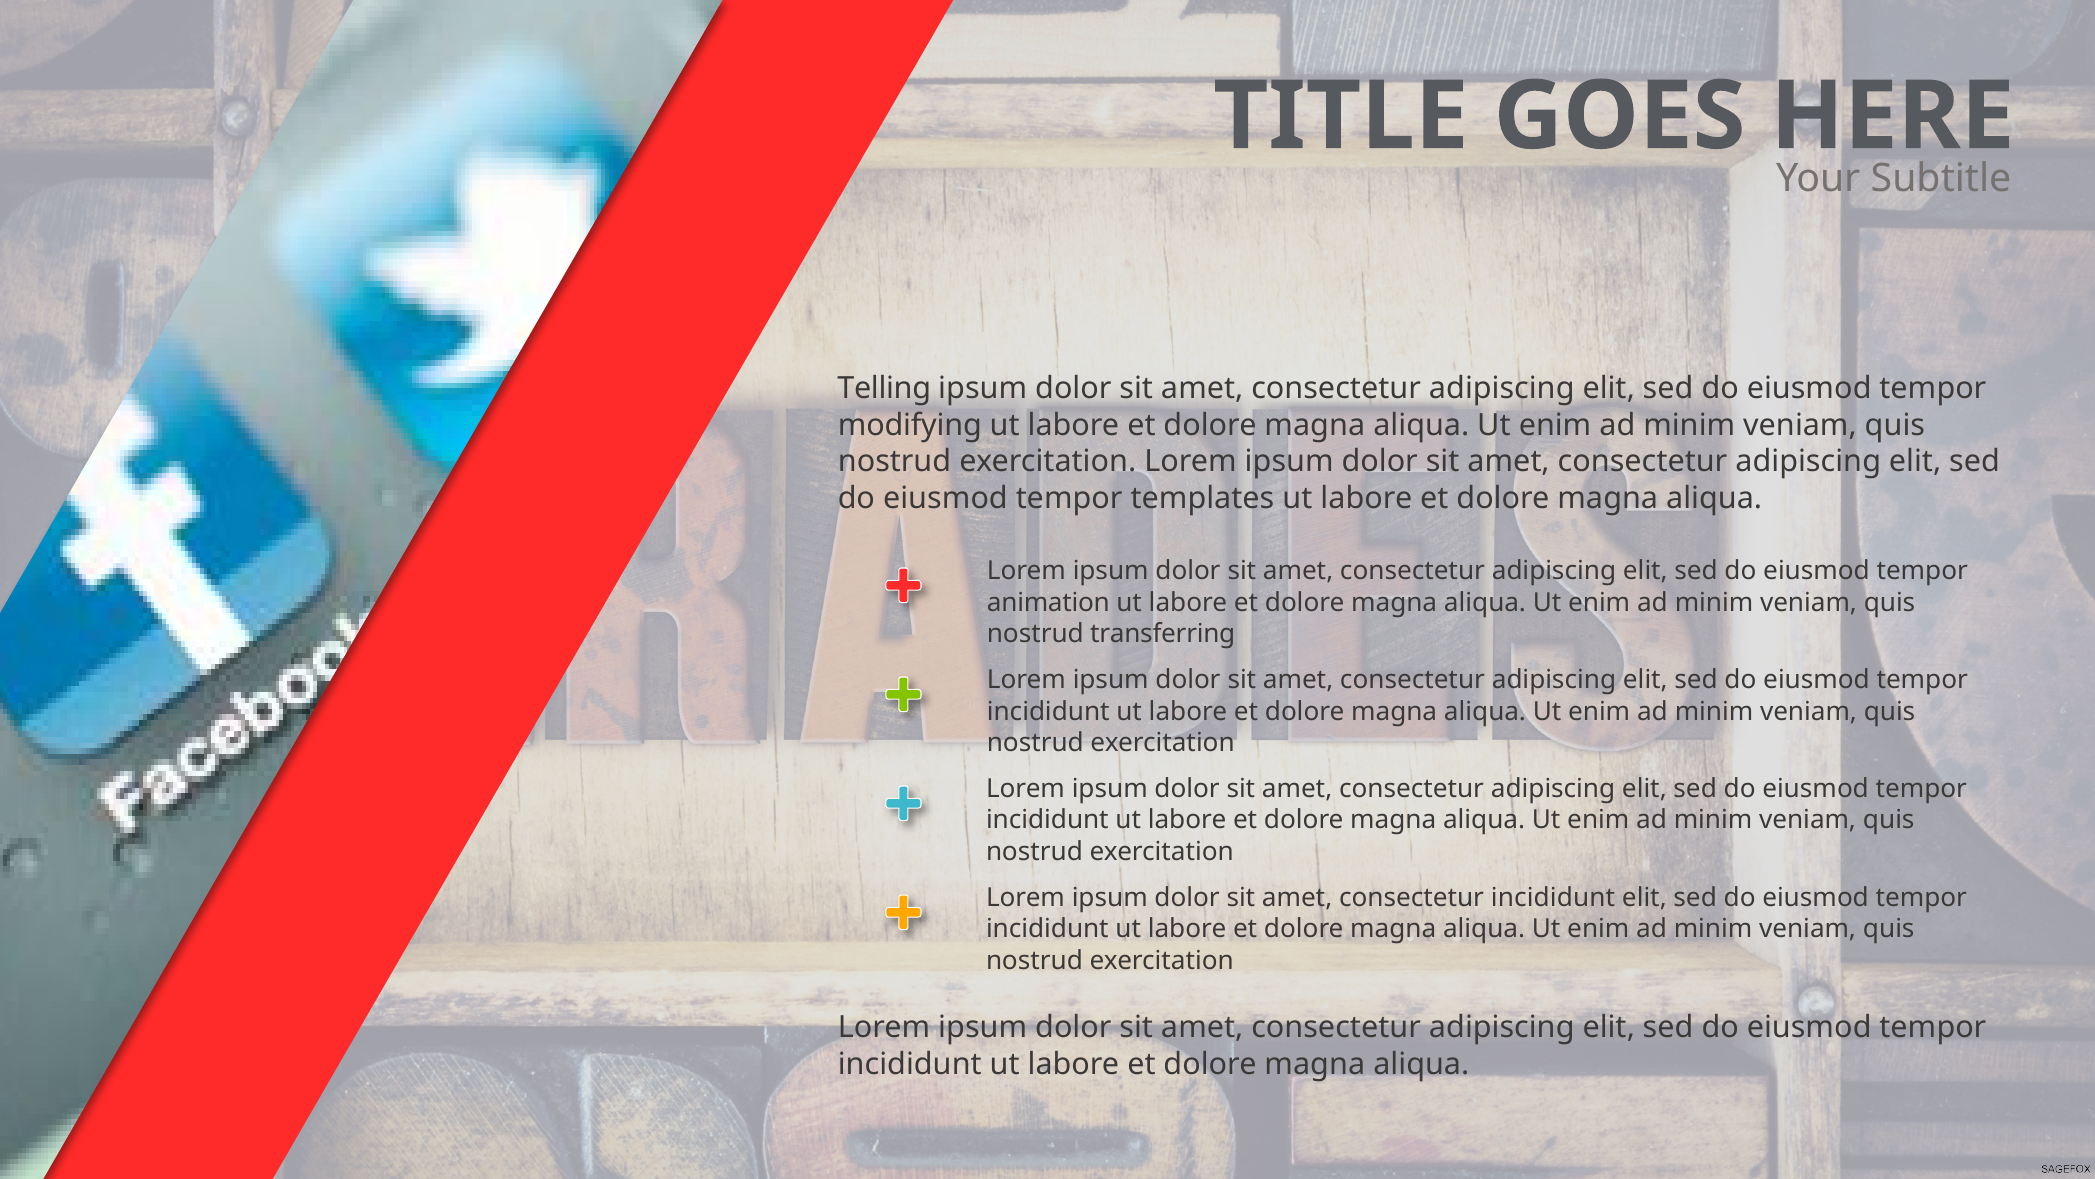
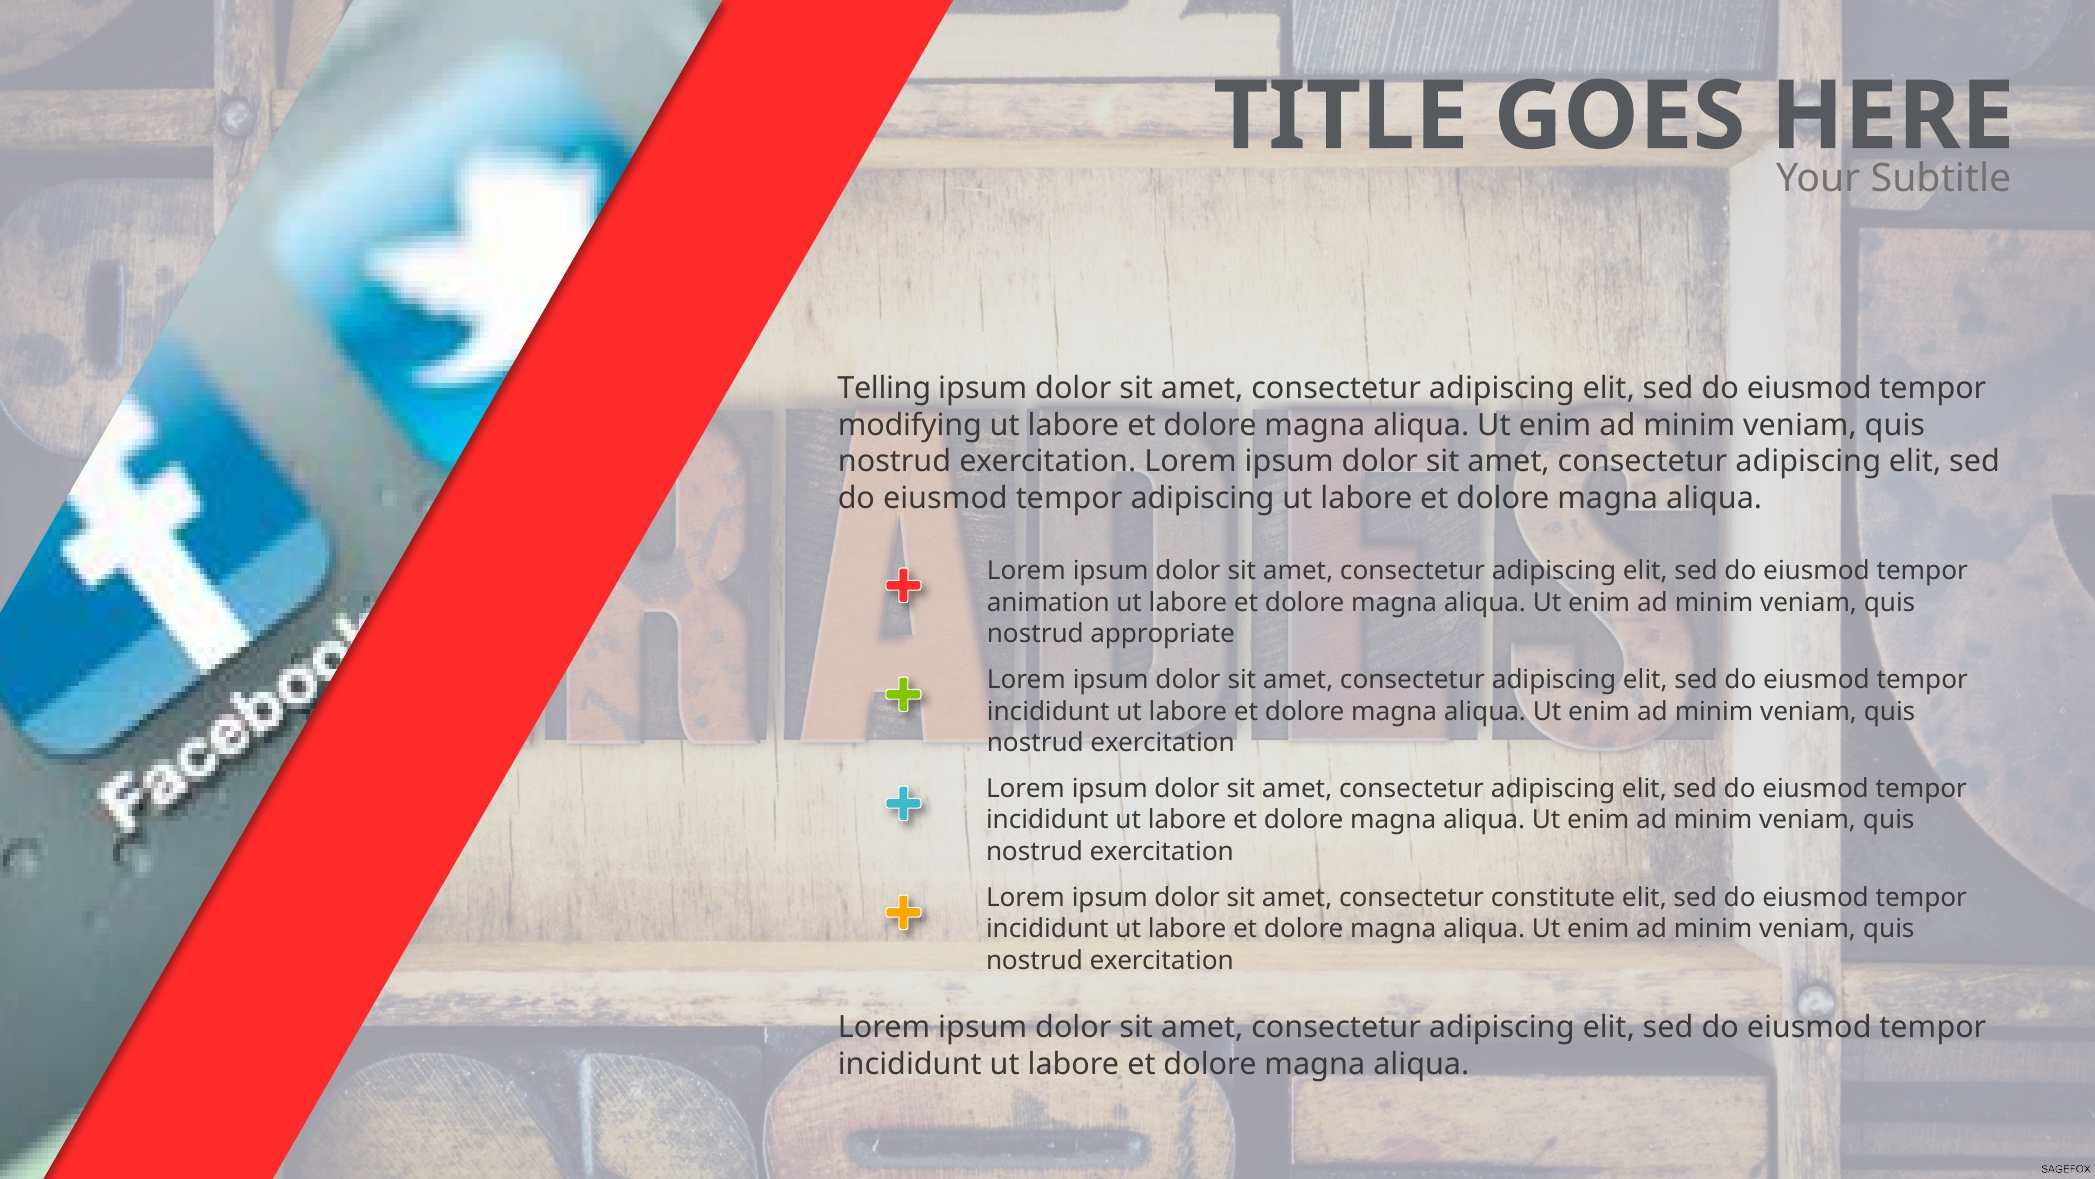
tempor templates: templates -> adipiscing (1203, 498)
transferring: transferring -> appropriate (1163, 634)
consectetur incididunt: incididunt -> constitute (1553, 897)
